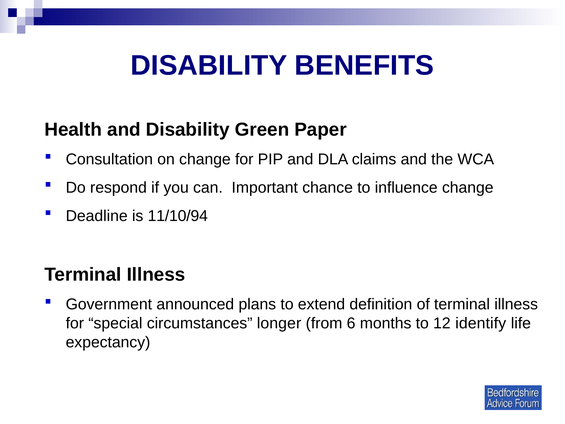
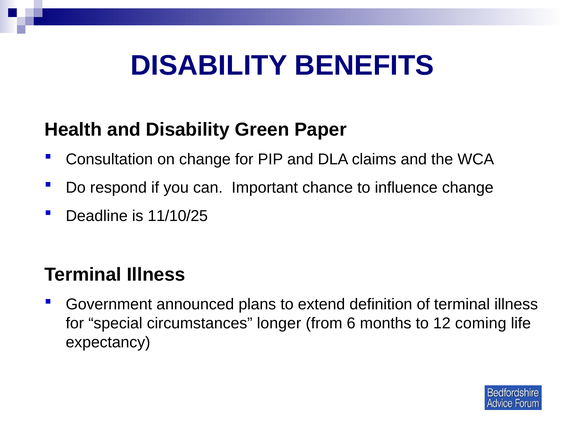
11/10/94: 11/10/94 -> 11/10/25 (178, 216)
identify: identify -> coming (481, 323)
